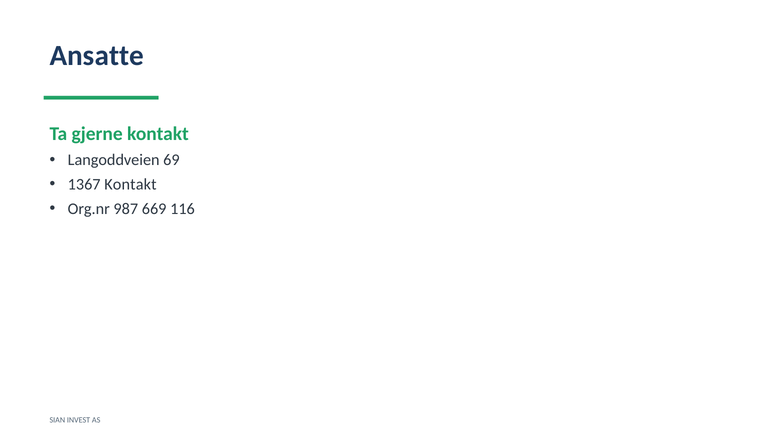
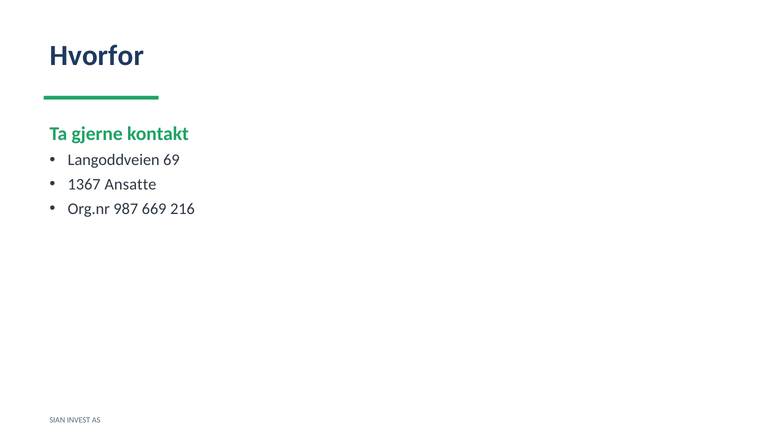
Ansatte: Ansatte -> Hvorfor (97, 56)
1367 Kontakt: Kontakt -> Ansatte (130, 184)
116: 116 -> 216 (182, 209)
